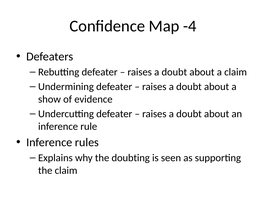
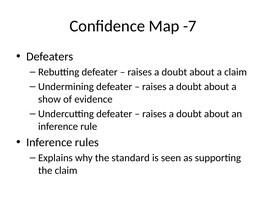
-4: -4 -> -7 (190, 26)
doubting: doubting -> standard (131, 158)
